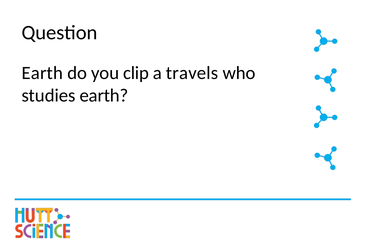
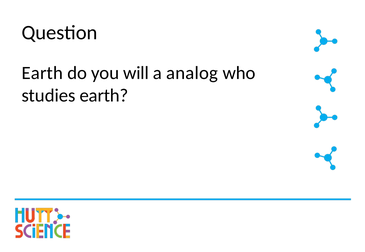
clip: clip -> will (136, 73)
travels: travels -> analog (192, 73)
